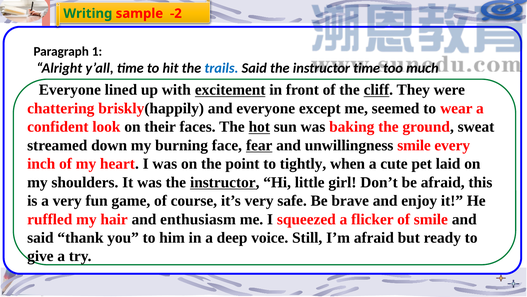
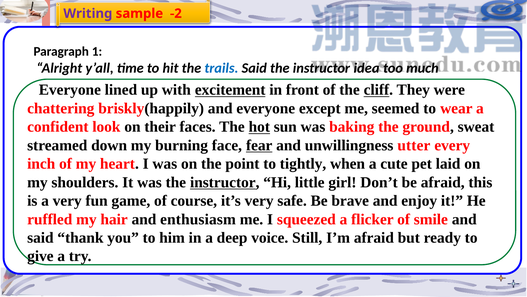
Writing colour: green -> purple (88, 13)
instructor time: time -> idea (366, 68)
unwillingness smile: smile -> utter (414, 145)
